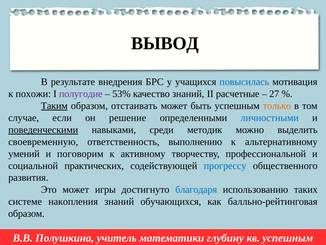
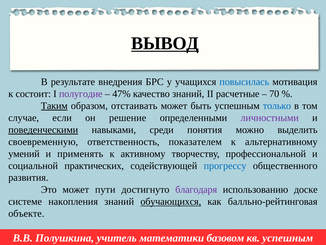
ВЫВОД underline: none -> present (165, 43)
похожи: похожи -> состоит (33, 94)
53%: 53% -> 47% (121, 94)
27: 27 -> 70 (274, 94)
только colour: orange -> blue (277, 106)
личностными colour: blue -> purple (270, 118)
методик: методик -> понятия (205, 130)
выполнению: выполнению -> показателем (195, 141)
поговорим: поговорим -> применять (80, 153)
игры: игры -> пути (105, 189)
благодаря colour: blue -> purple (196, 189)
таких: таких -> доске (306, 189)
обучающихся underline: none -> present (171, 201)
образом: образом -> объекте (26, 213)
глубину: глубину -> базовом (225, 238)
